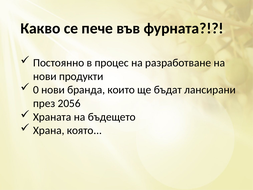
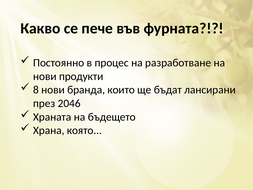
0: 0 -> 8 (36, 90)
2056: 2056 -> 2046 (69, 103)
